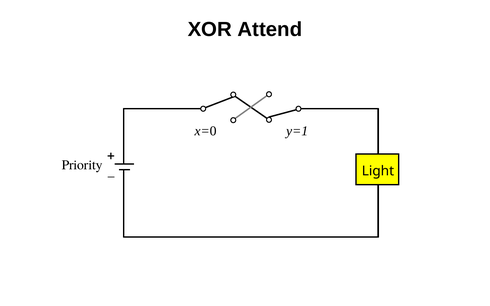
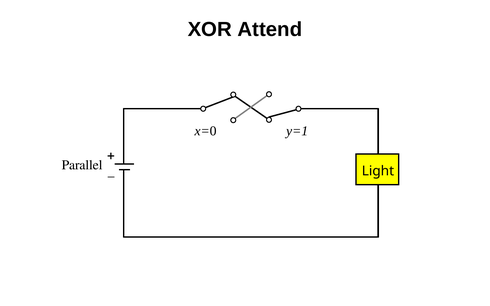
Priority: Priority -> Parallel (82, 165)
